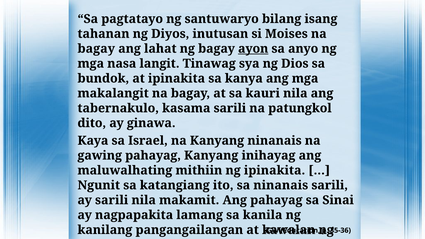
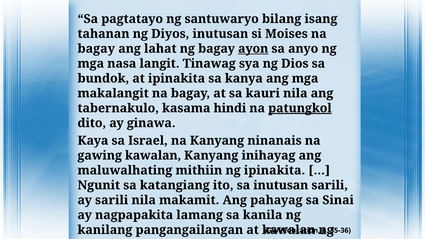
kasama sarili: sarili -> hindi (230, 108)
patungkol underline: none -> present (300, 108)
gawing pahayag: pahayag -> kawalan (153, 156)
sa ninanais: ninanais -> inutusan (281, 185)
